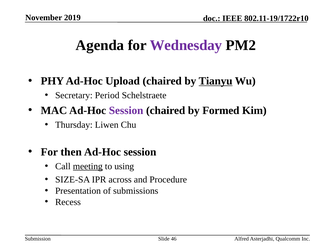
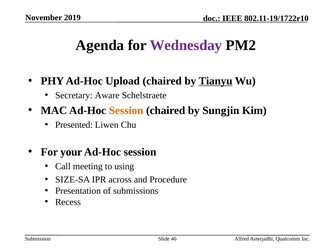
Period: Period -> Aware (107, 95)
Session colour: purple -> orange (126, 110)
Formed: Formed -> Sungjin (221, 110)
Thursday: Thursday -> Presented (74, 125)
then: then -> your (71, 152)
meeting underline: present -> none (88, 166)
